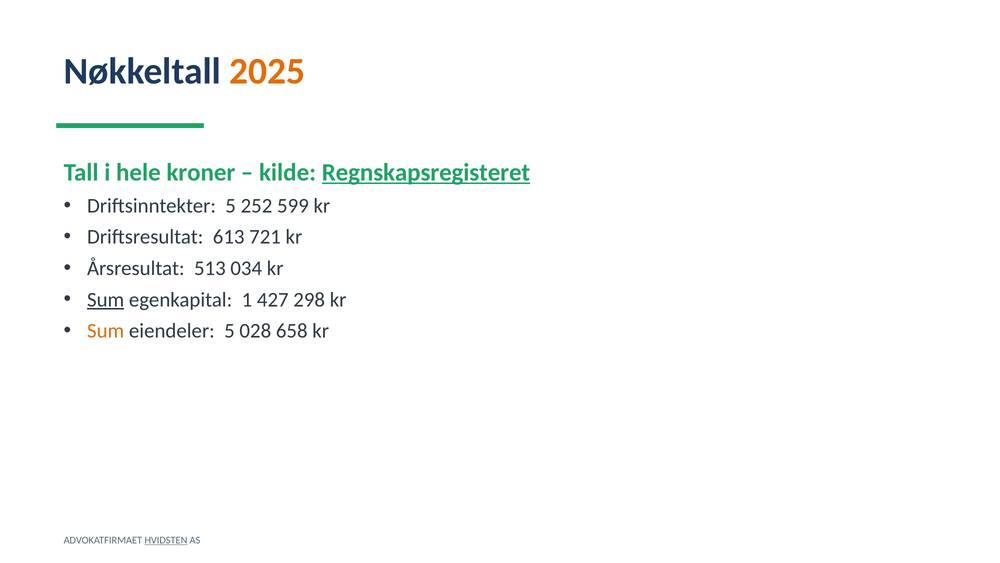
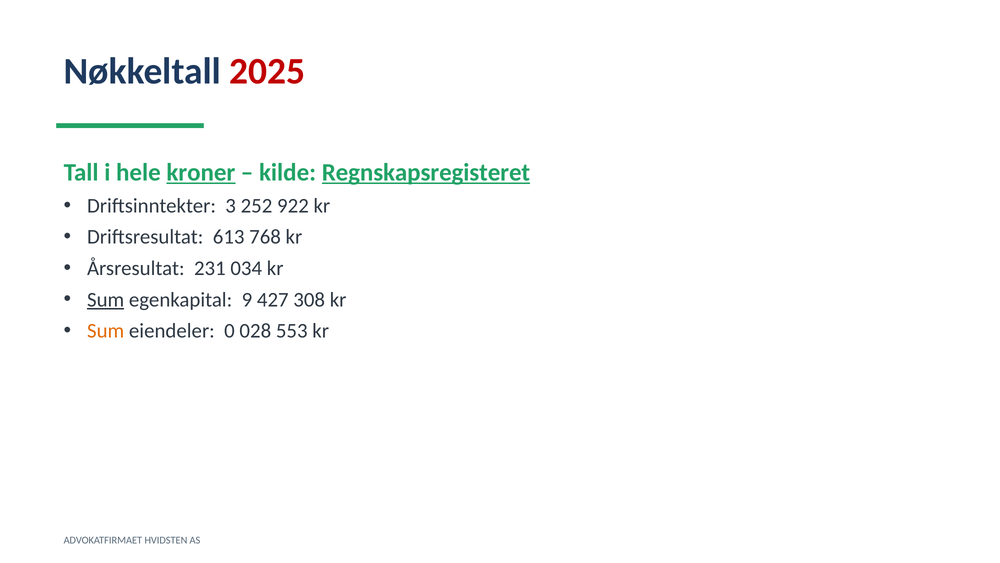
2025 colour: orange -> red (267, 71)
kroner underline: none -> present (201, 172)
Driftsinntekter 5: 5 -> 3 (231, 206)
599: 599 -> 922 (293, 206)
721: 721 -> 768 (265, 237)
513: 513 -> 231 (210, 268)
1: 1 -> 9 (247, 299)
298: 298 -> 308 (309, 299)
eiendeler 5: 5 -> 0 (229, 331)
658: 658 -> 553 (292, 331)
HVIDSTEN underline: present -> none (166, 540)
